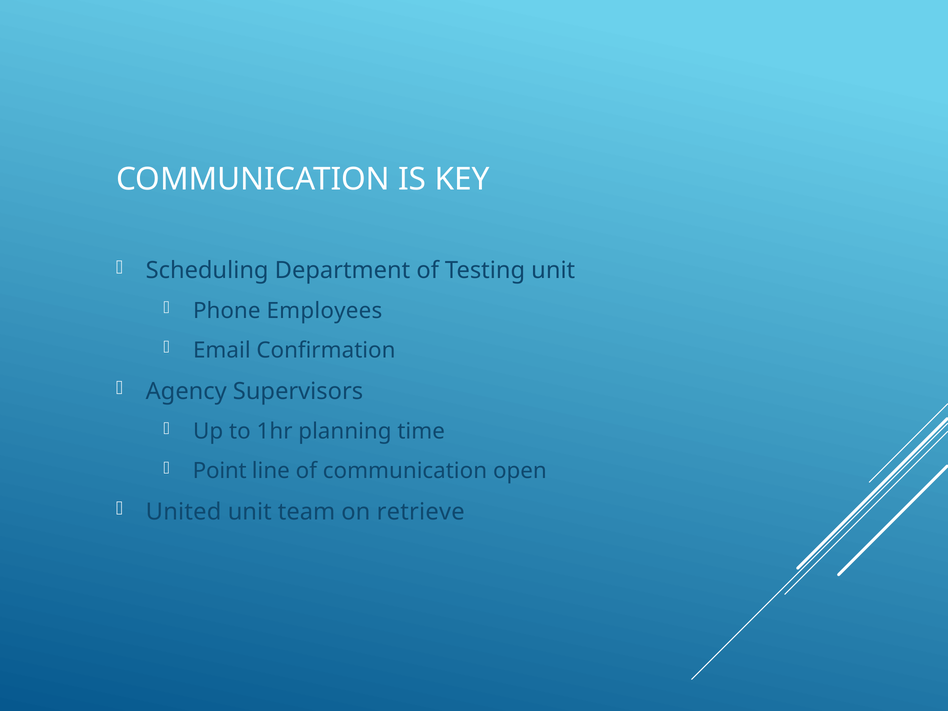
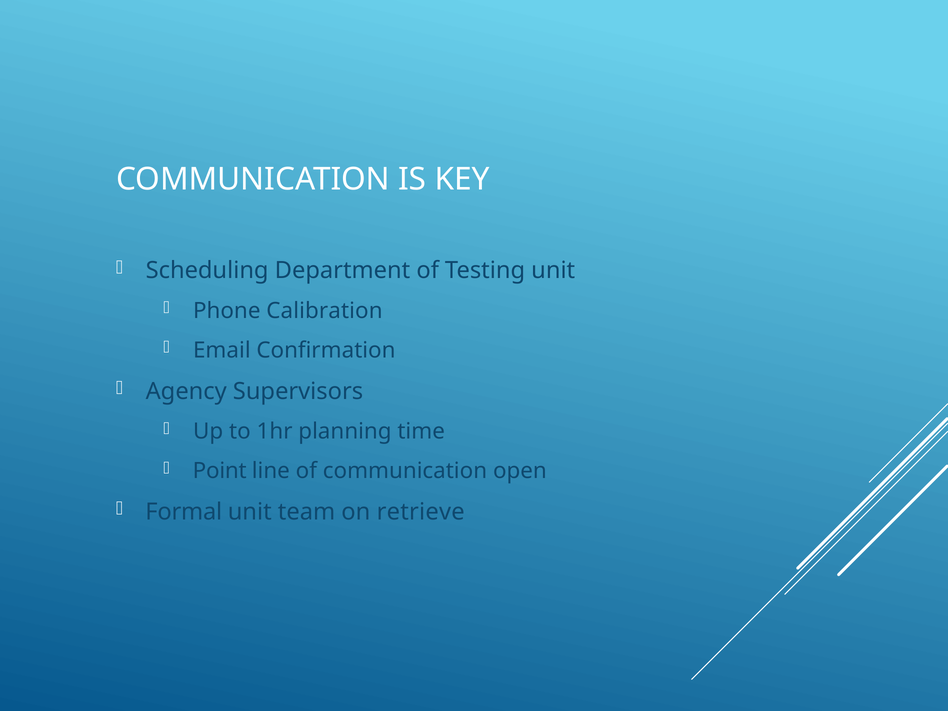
Employees: Employees -> Calibration (324, 311)
United: United -> Formal (184, 512)
